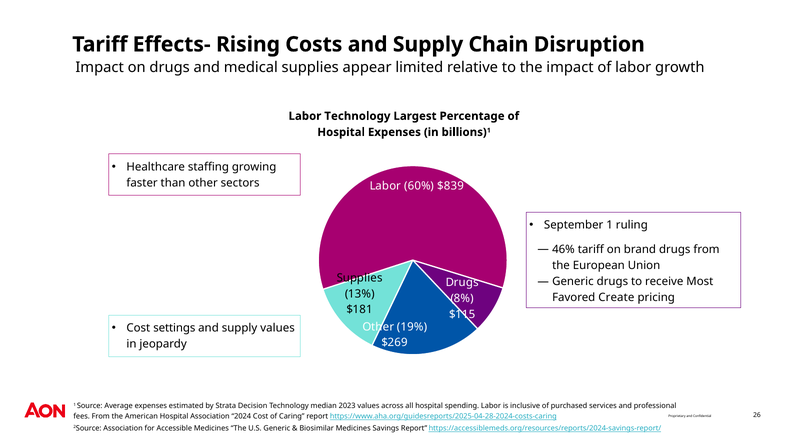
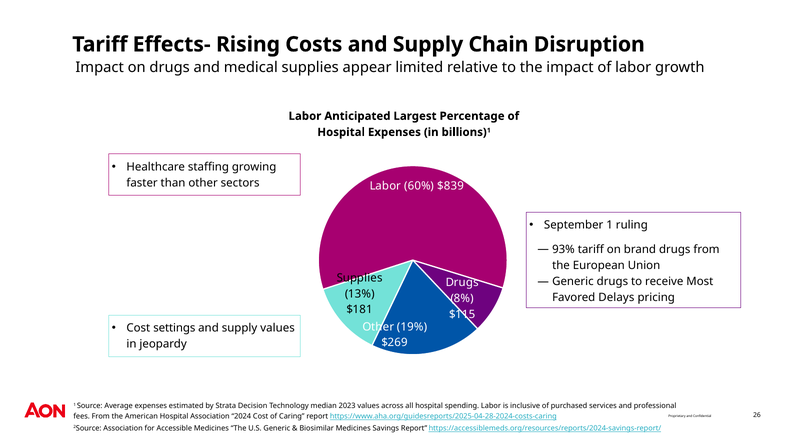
Labor Technology: Technology -> Anticipated (357, 116)
46%: 46% -> 93% (563, 249)
Create: Create -> Delays (616, 297)
